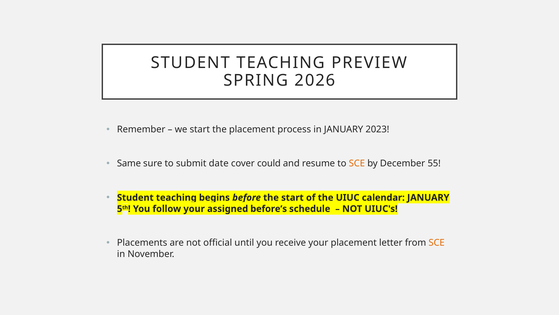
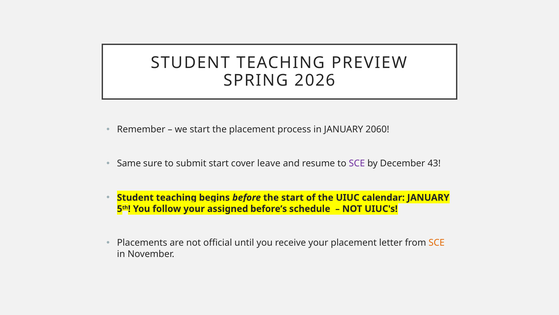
2023: 2023 -> 2060 (377, 129)
submit date: date -> start (219, 163)
could: could -> leave (269, 163)
SCE colour: orange -> purple (357, 163)
55: 55 -> 43 (434, 163)
